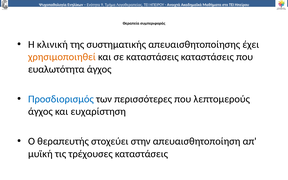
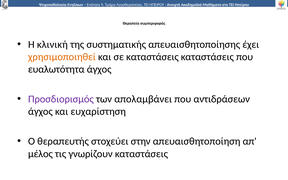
Προσδιορισμός colour: blue -> purple (61, 99)
περισσότερες: περισσότερες -> απολαμβάνει (143, 99)
λεπτομερούς: λεπτομερούς -> αντιδράσεων (222, 99)
μυϊκή: μυϊκή -> μέλος (40, 154)
τρέχουσες: τρέχουσες -> γνωρίζουν (91, 154)
